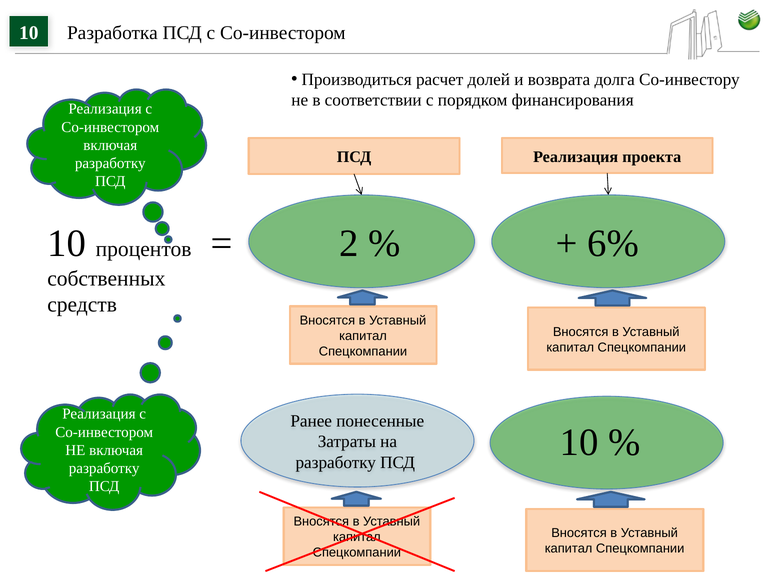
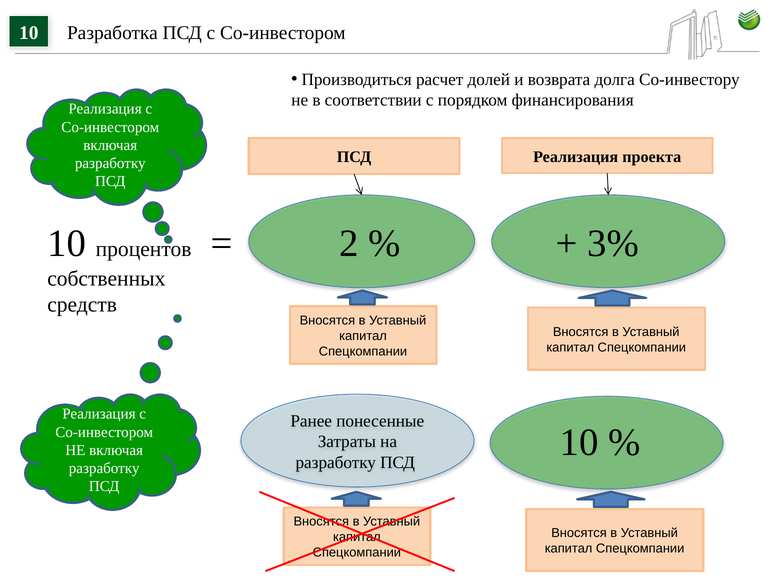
6%: 6% -> 3% (613, 244)
